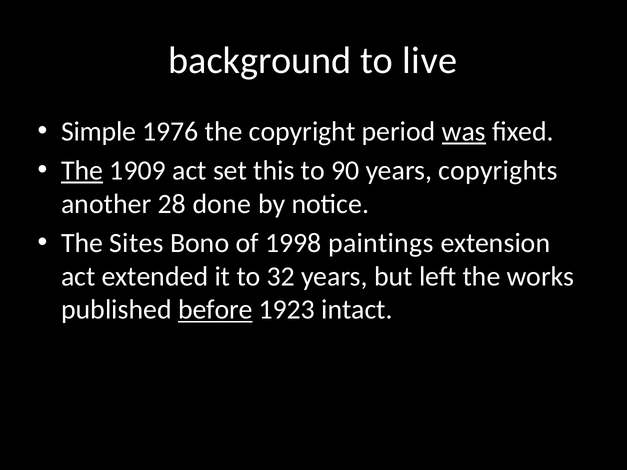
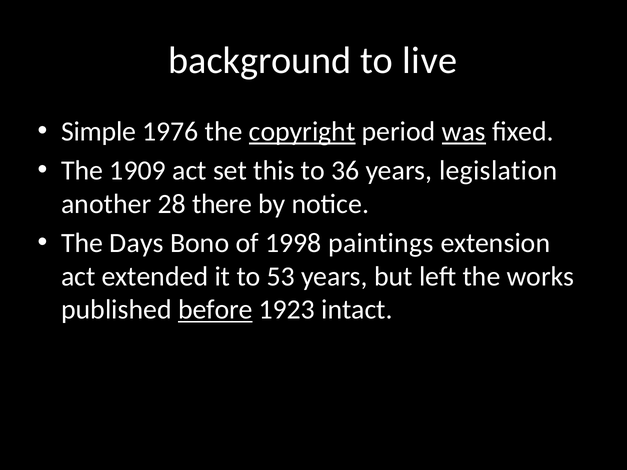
copyright underline: none -> present (302, 132)
The underline: present -> none (82, 171)
90: 90 -> 36 (345, 171)
copyrights: copyrights -> legislation (498, 171)
done: done -> there (222, 204)
Sites: Sites -> Days (137, 243)
32: 32 -> 53 (281, 276)
